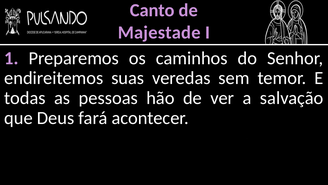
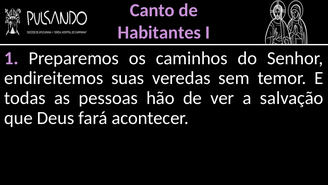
Majestade: Majestade -> Habitantes (159, 32)
